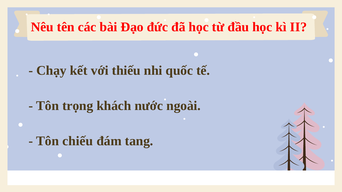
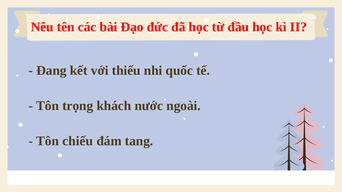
Chạy: Chạy -> Đang (51, 71)
